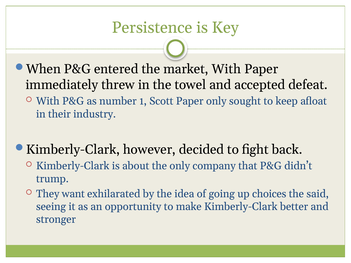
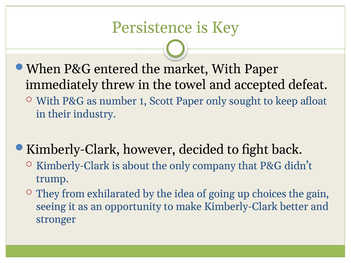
want: want -> from (73, 194)
said: said -> gain (318, 194)
